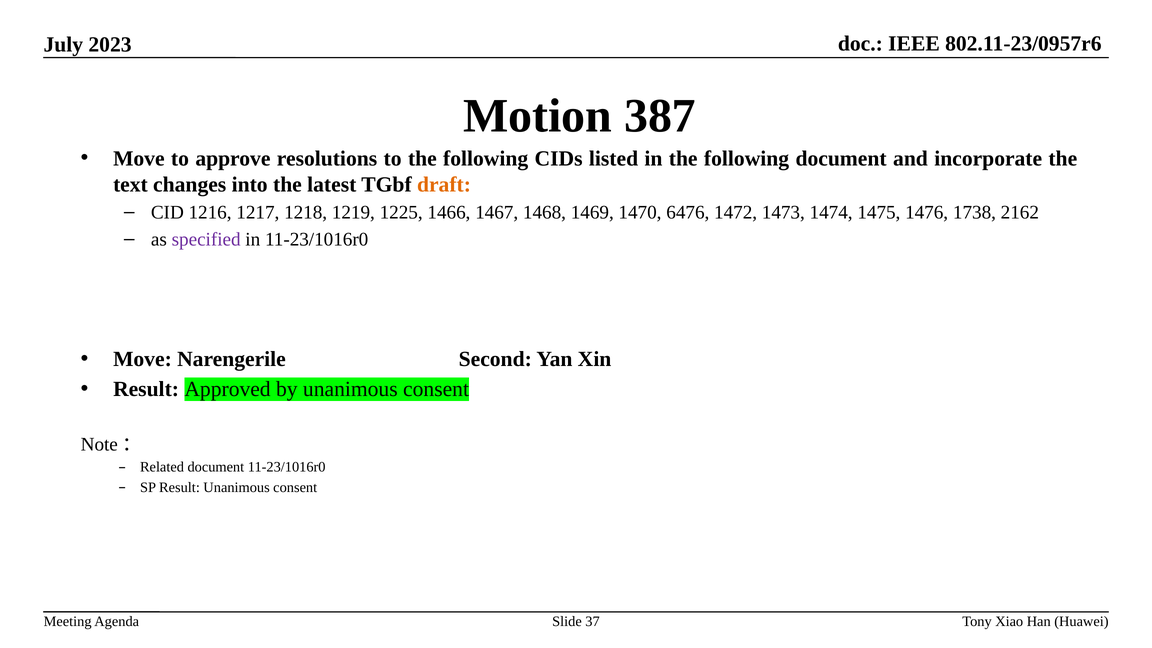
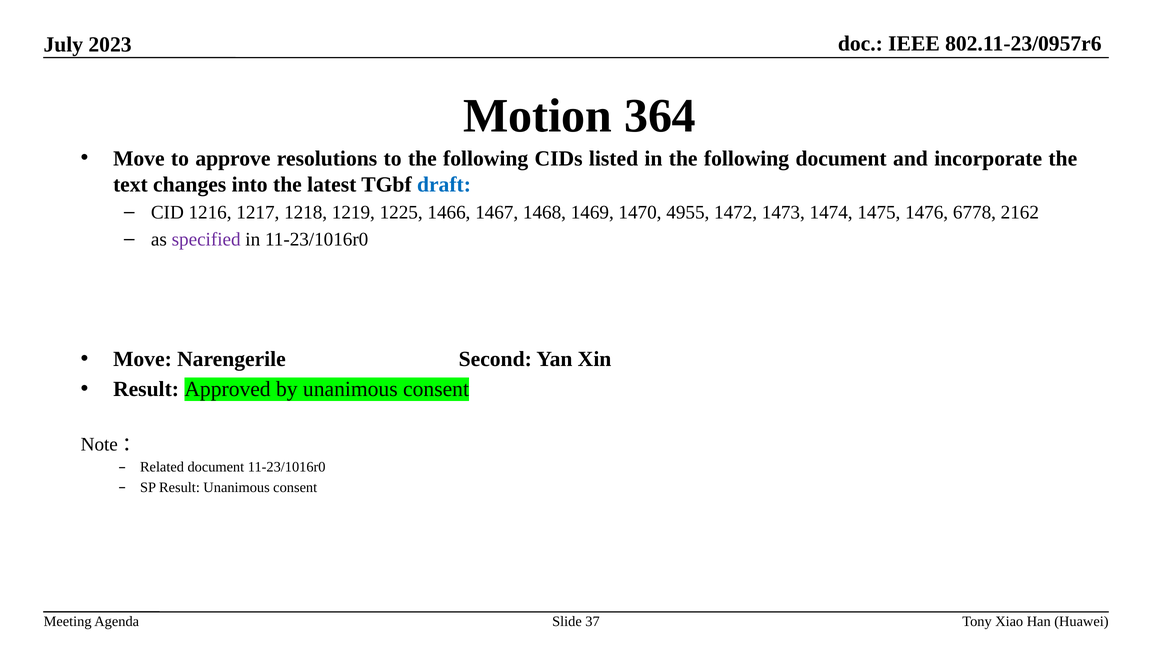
387: 387 -> 364 (660, 116)
draft colour: orange -> blue (444, 184)
6476: 6476 -> 4955 (688, 213)
1738: 1738 -> 6778 (974, 213)
